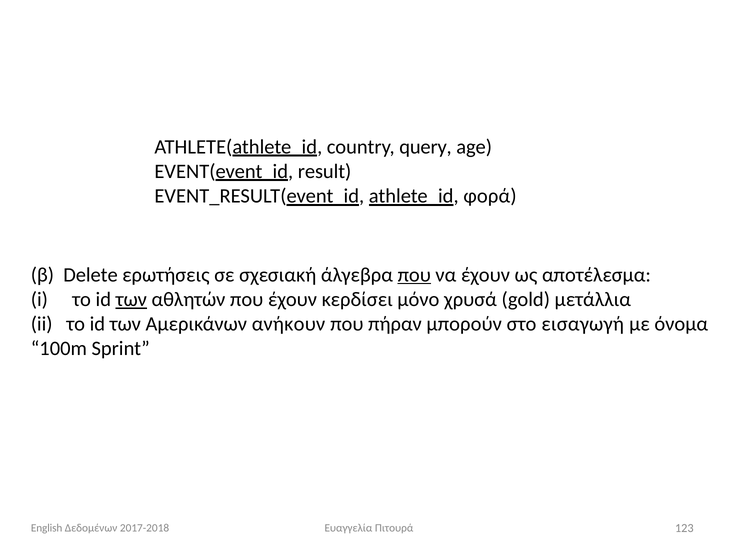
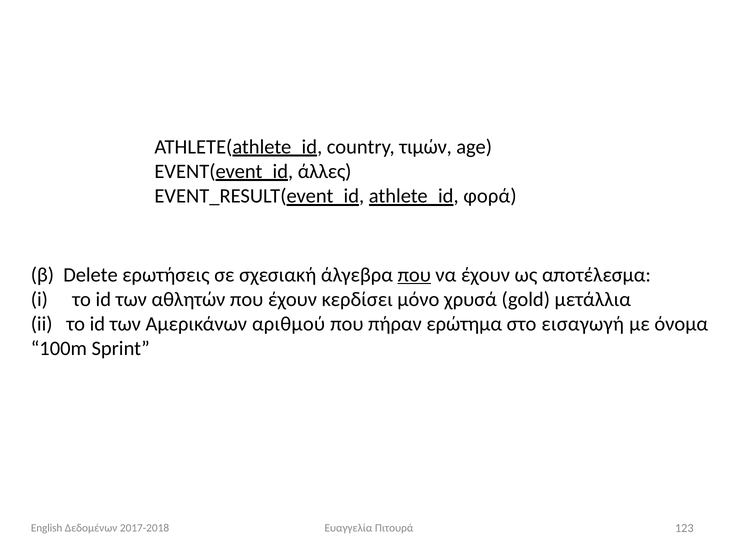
query: query -> τιμών (426, 147)
result: result -> άλλες (325, 172)
των underline: present -> none (131, 300)
ανήκουν: ανήκουν -> αριθμού (289, 324)
μπορούν: μπορούν -> ερώτημα (464, 324)
